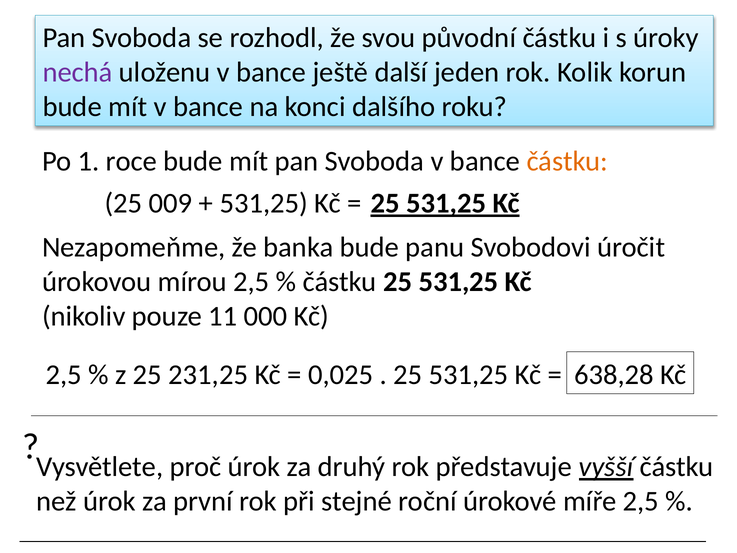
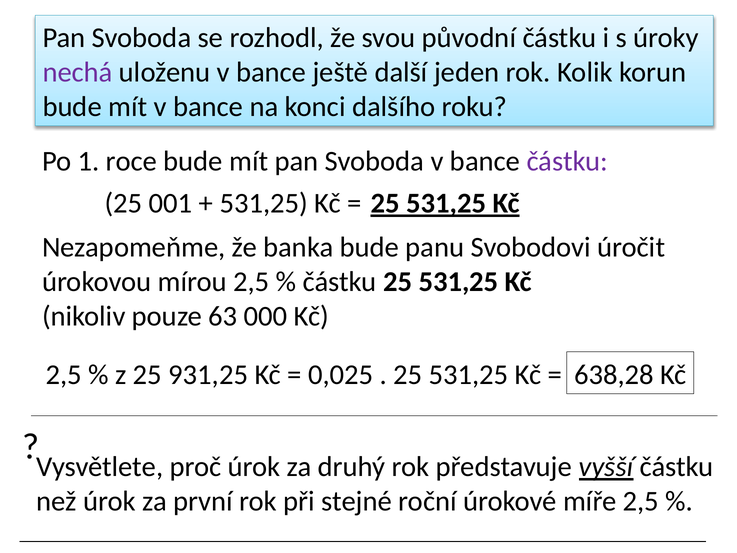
částku colour: orange -> purple (567, 161)
009: 009 -> 001 (171, 203)
11: 11 -> 63 (223, 316)
231,25: 231,25 -> 931,25 (208, 375)
